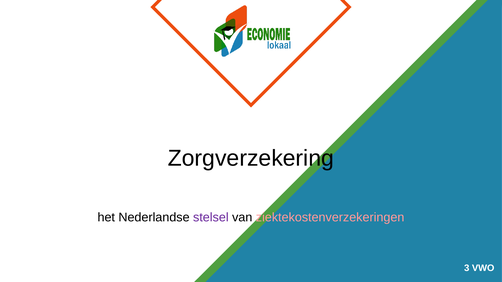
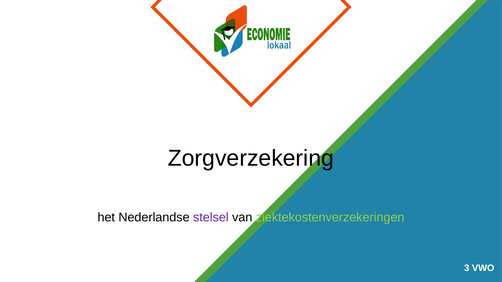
ziektekostenverzekeringen colour: pink -> light green (330, 218)
